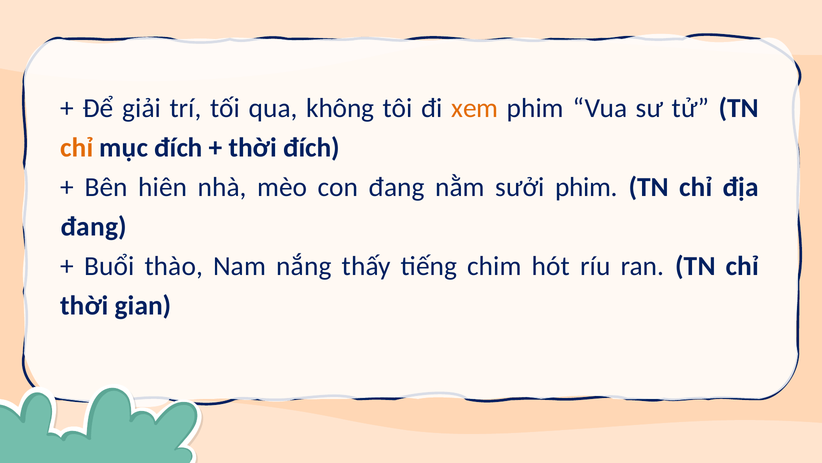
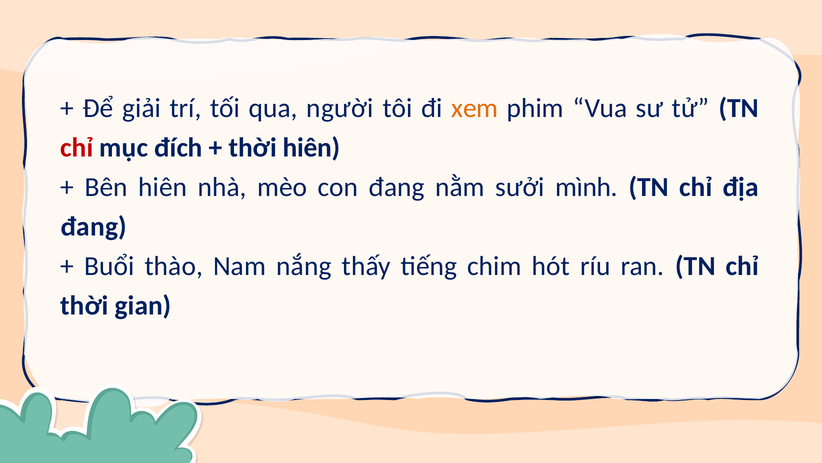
không: không -> người (340, 108)
chỉ colour: orange -> red (77, 148)
thời đích: đích -> hiên (311, 148)
sưởi phim: phim -> mình (586, 187)
